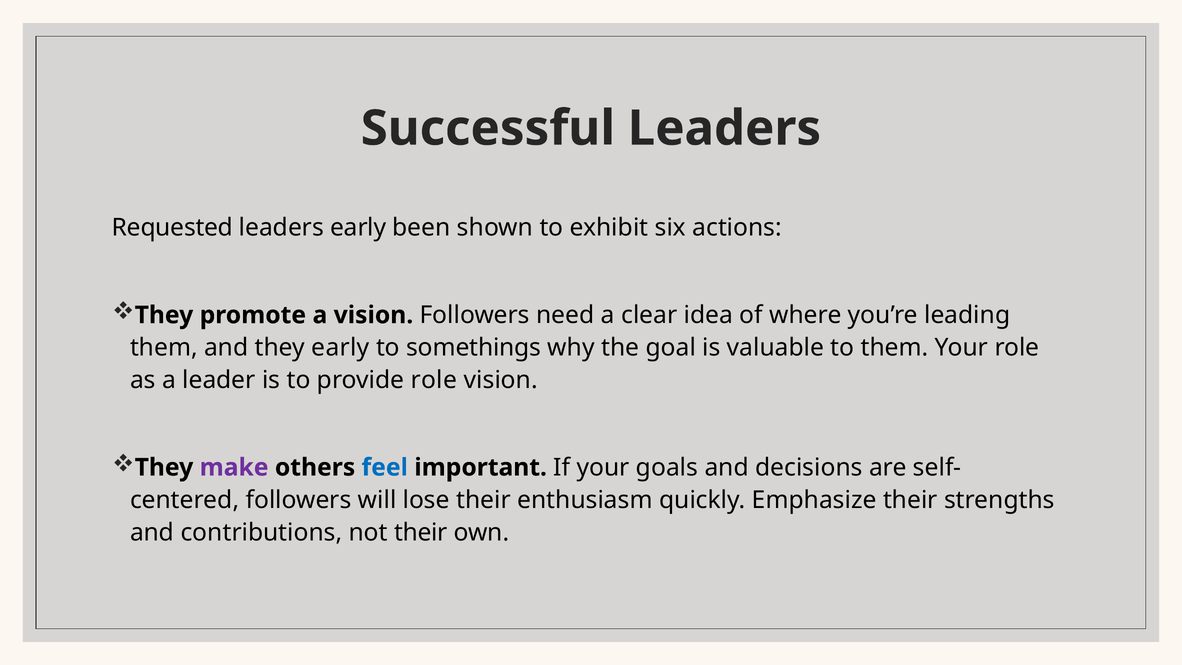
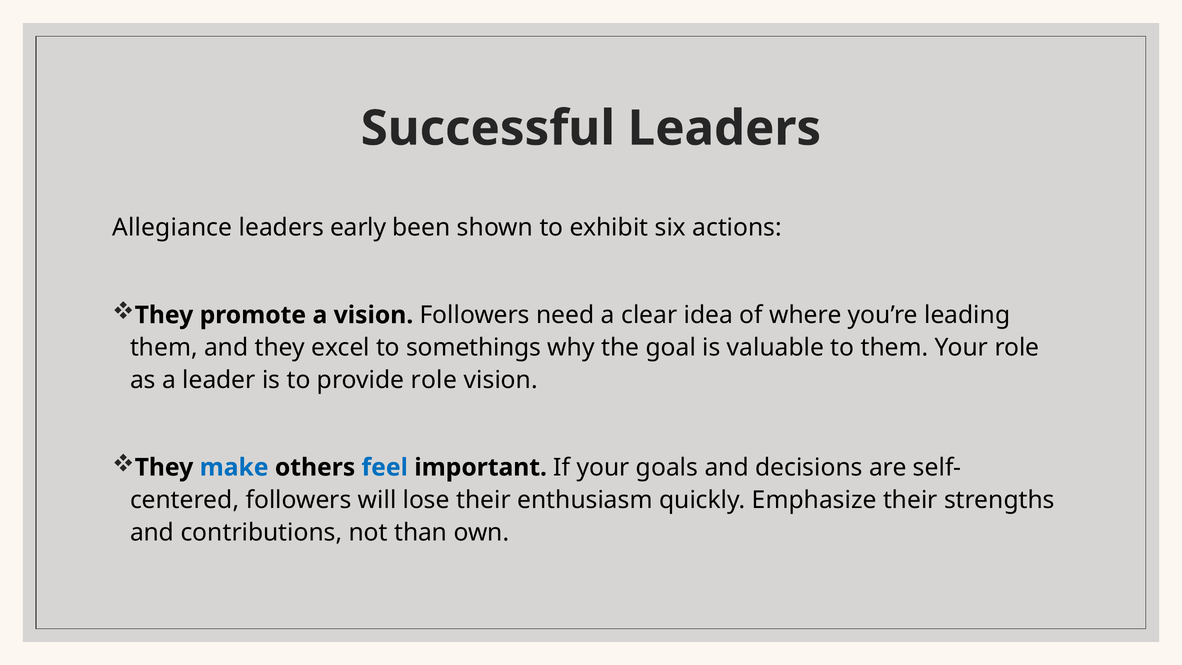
Requested: Requested -> Allegiance (172, 228)
they early: early -> excel (341, 348)
make colour: purple -> blue (234, 467)
not their: their -> than (421, 532)
